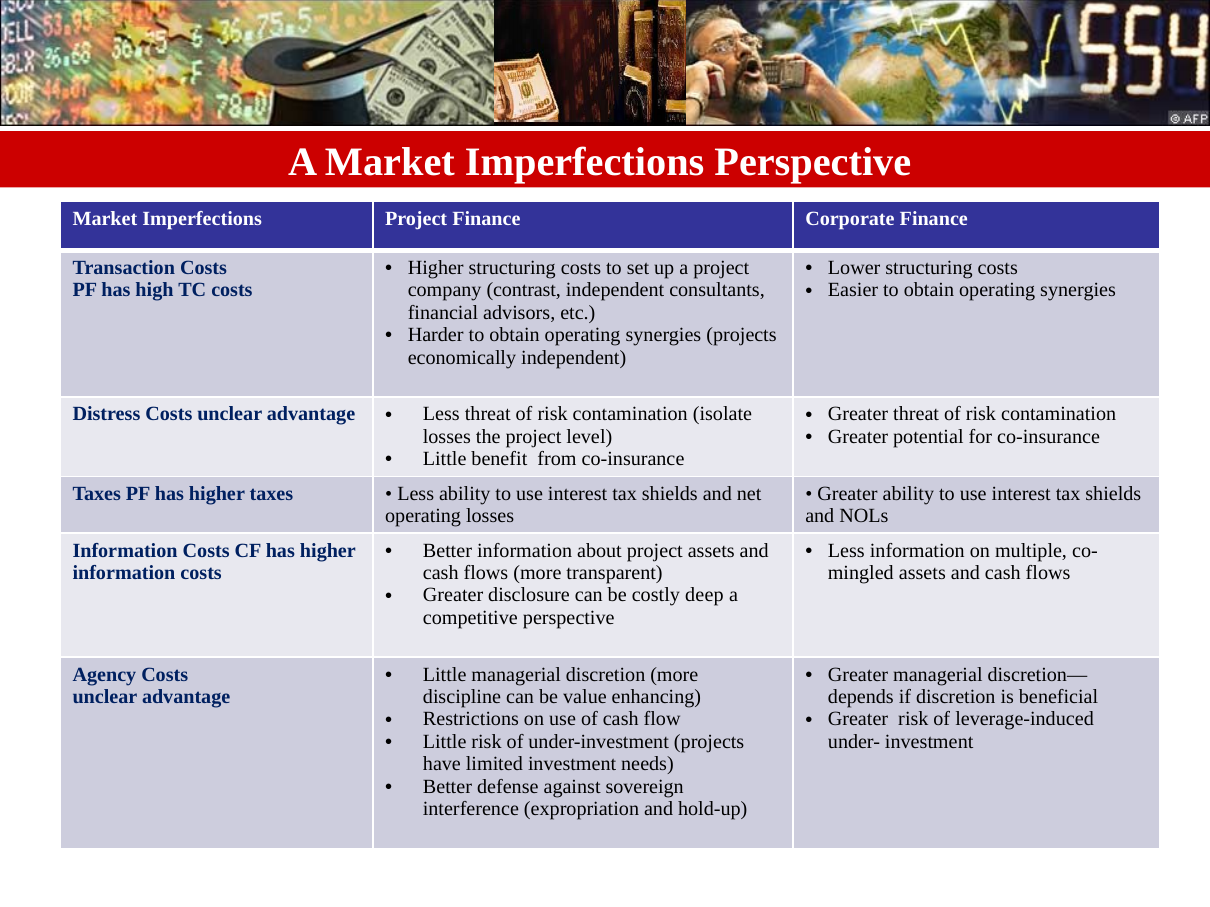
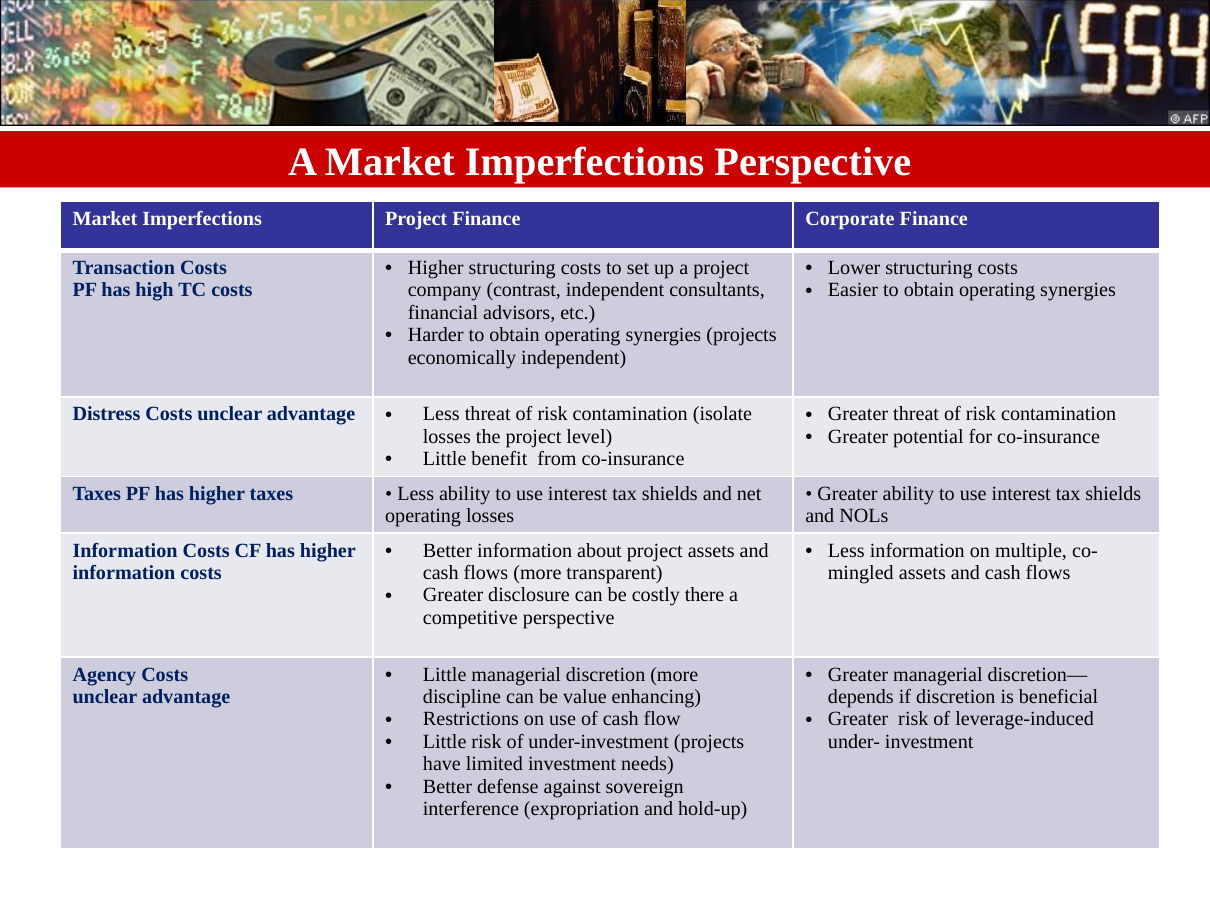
deep: deep -> there (705, 596)
